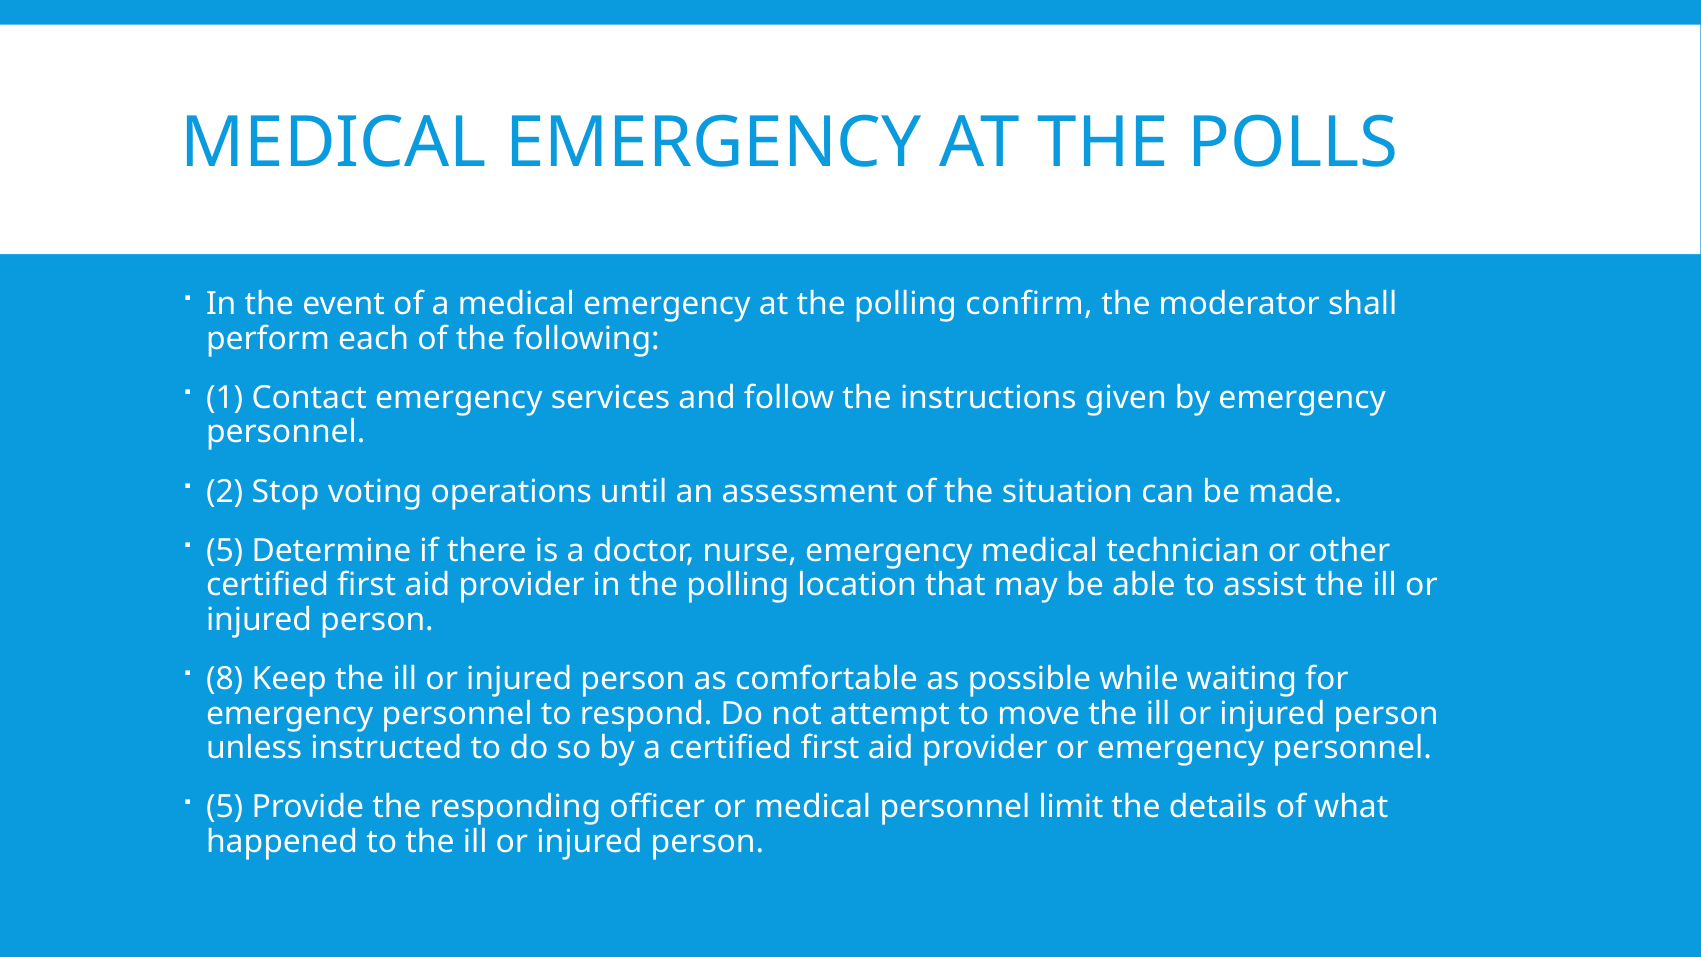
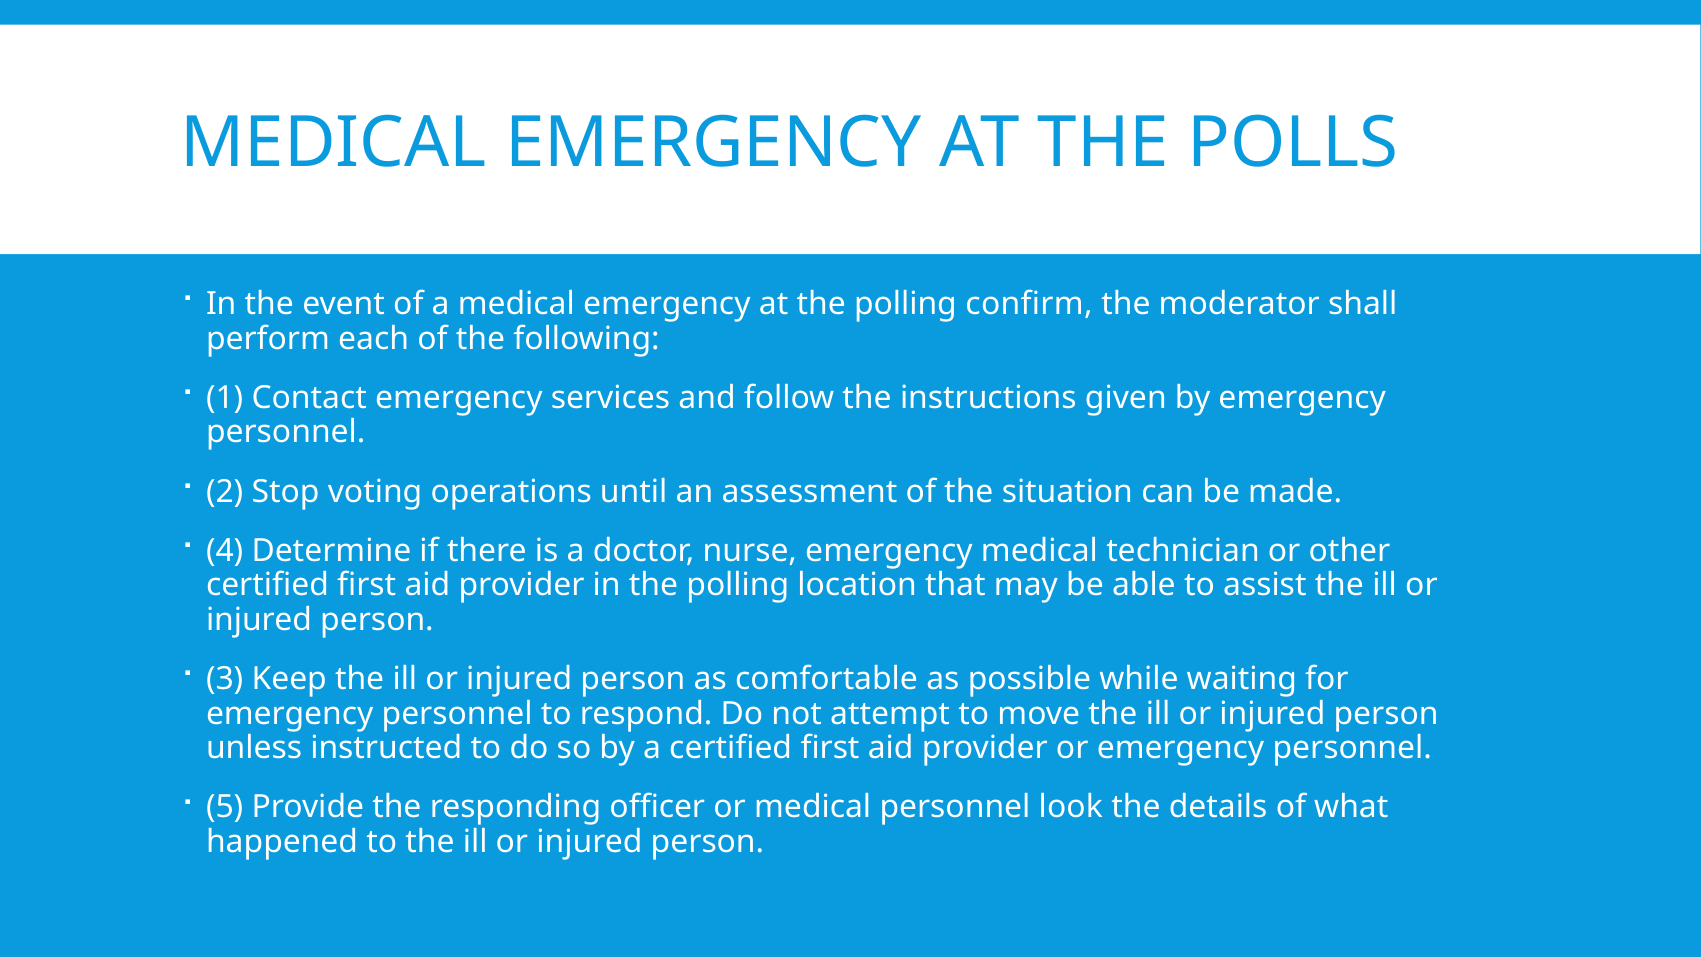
5: 5 -> 4 (225, 551)
8: 8 -> 3 (225, 679)
limit: limit -> look (1071, 807)
